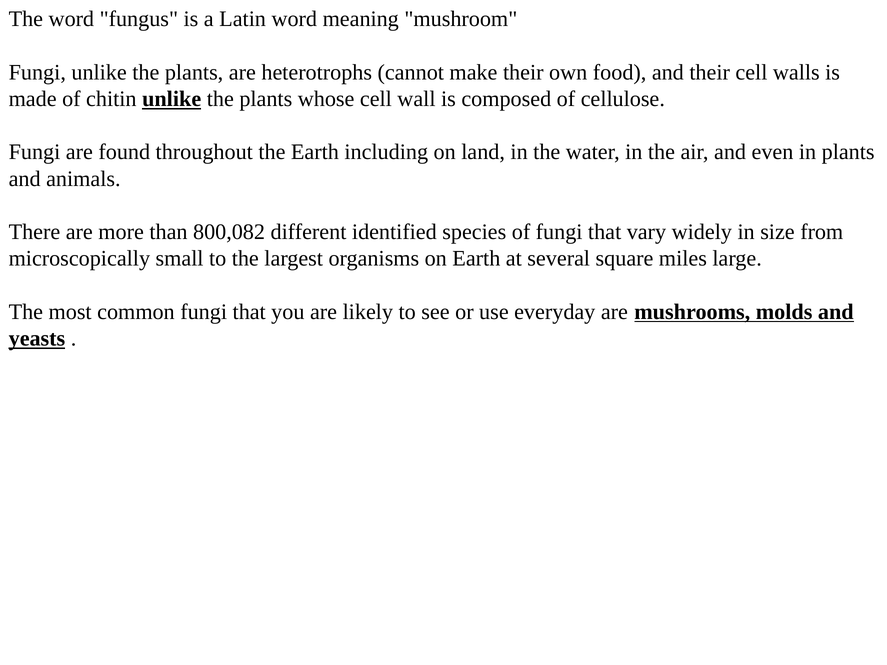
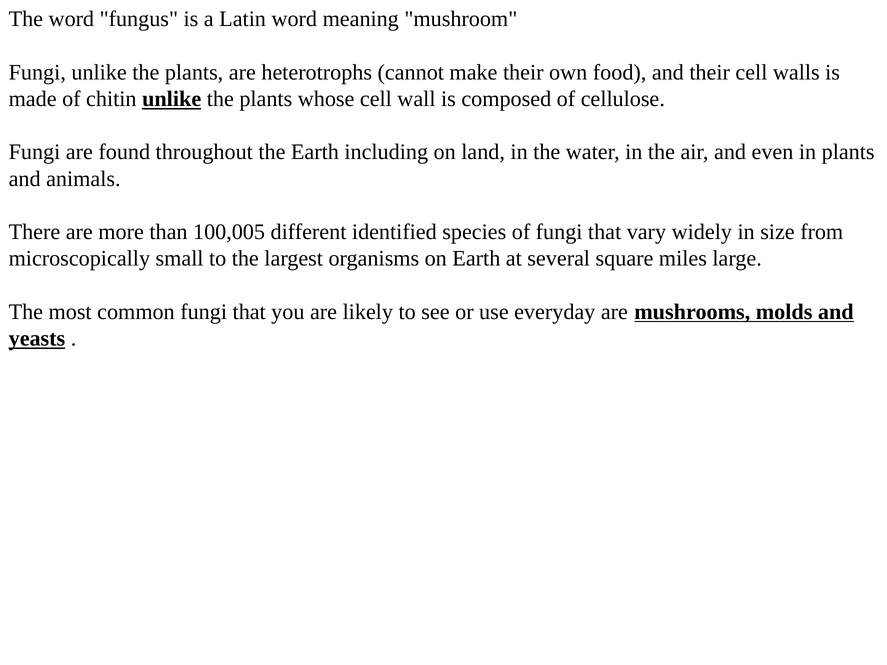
800,082: 800,082 -> 100,005 (229, 232)
